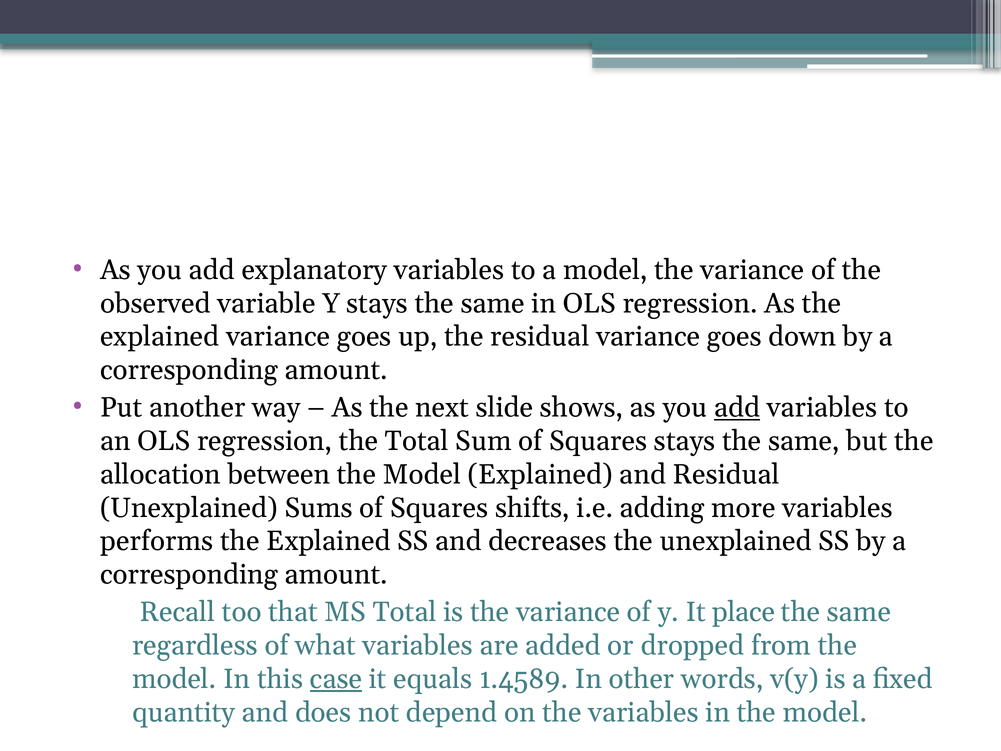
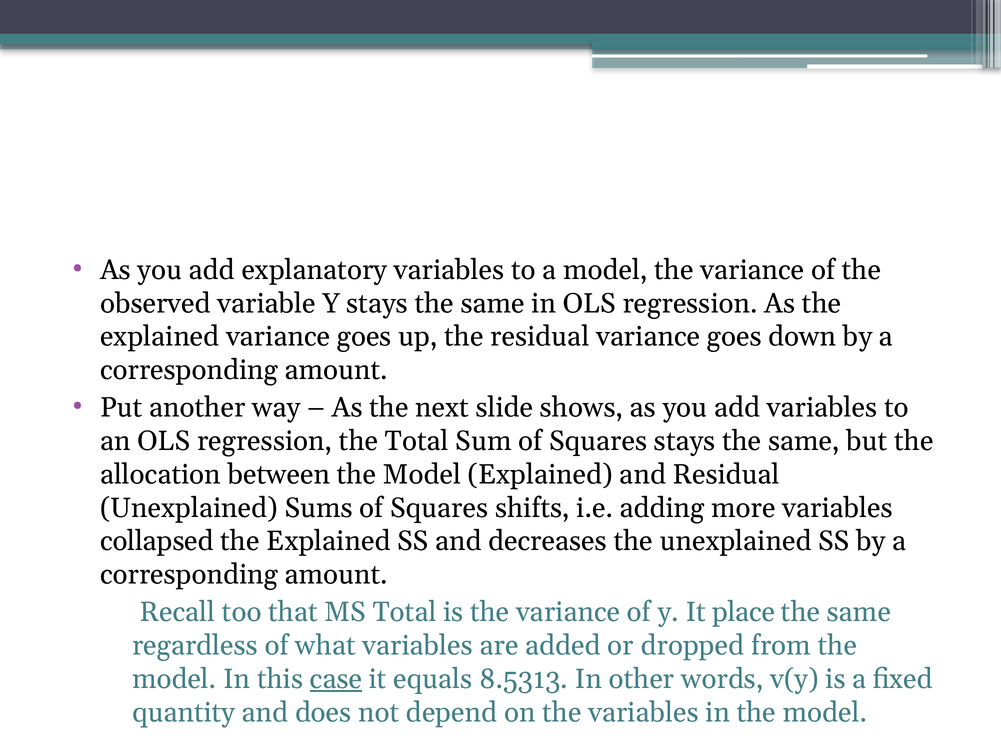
add underline: present -> none (737, 408)
performs: performs -> collapsed (157, 541)
1.4589: 1.4589 -> 8.5313 (523, 679)
